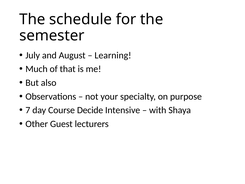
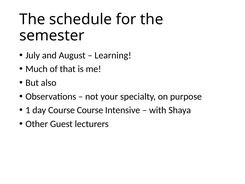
7: 7 -> 1 (28, 110)
Course Decide: Decide -> Course (90, 110)
